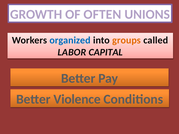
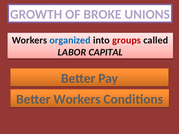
OFTEN: OFTEN -> BROKE (102, 14)
groups colour: orange -> red (127, 40)
Better Violence: Violence -> Workers (77, 99)
